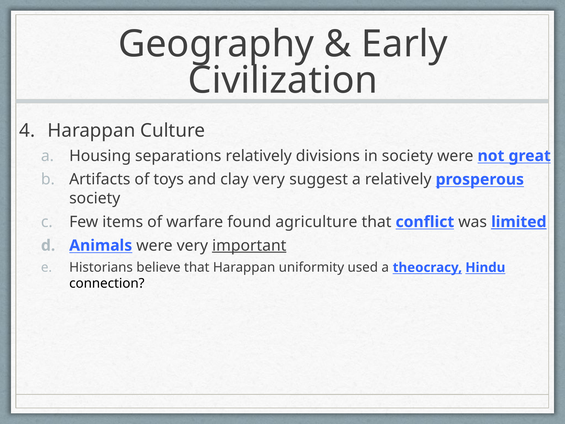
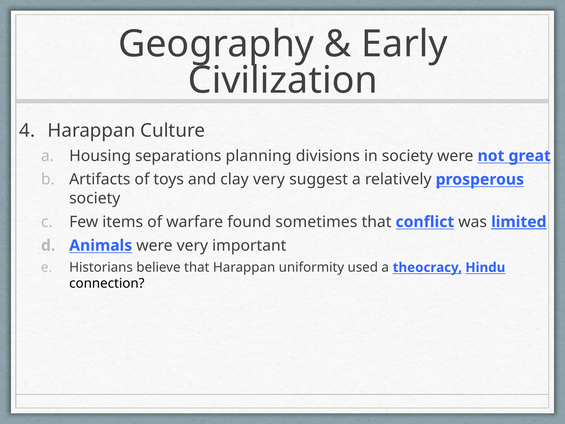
separations relatively: relatively -> planning (259, 156)
agriculture: agriculture -> sometimes (316, 222)
important underline: present -> none (249, 245)
